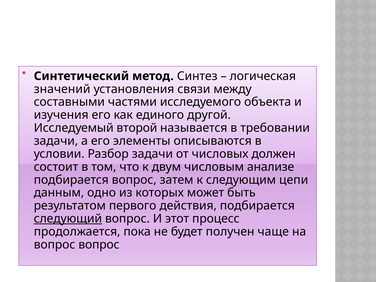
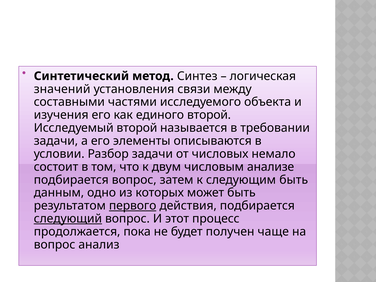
единого другой: другой -> второй (209, 115)
должен: должен -> немало (274, 154)
следующим цепи: цепи -> быть (294, 180)
первого underline: none -> present (133, 206)
вопрос вопрос: вопрос -> анализ (99, 245)
